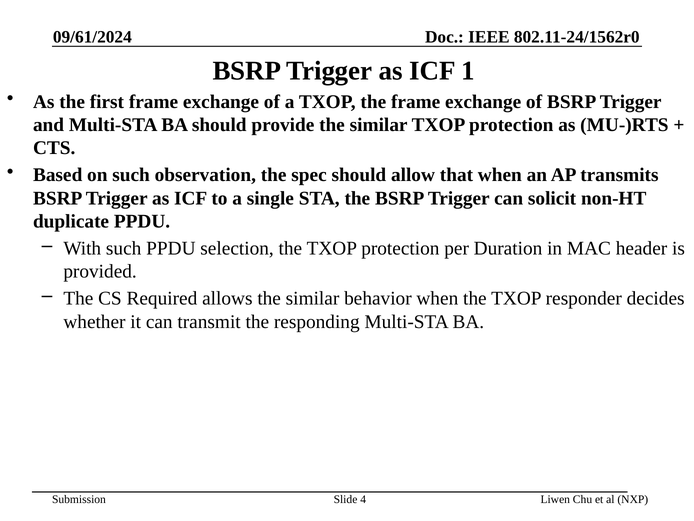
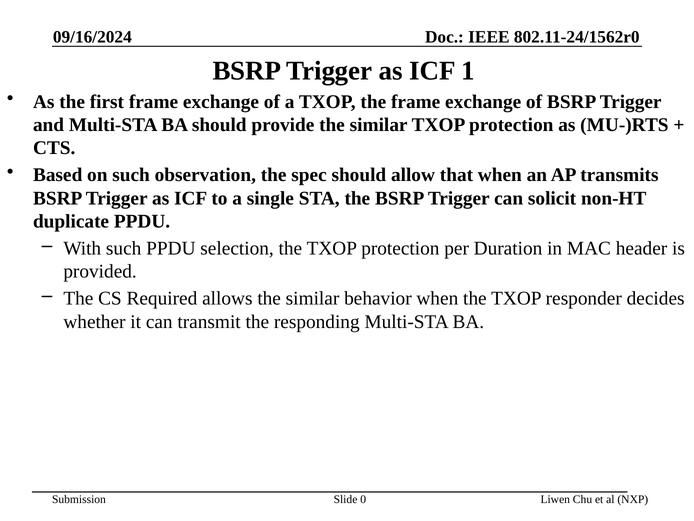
09/61/2024: 09/61/2024 -> 09/16/2024 (92, 37)
4: 4 -> 0 (363, 499)
